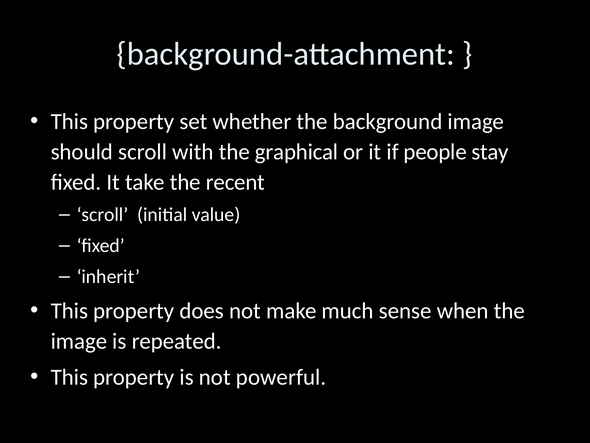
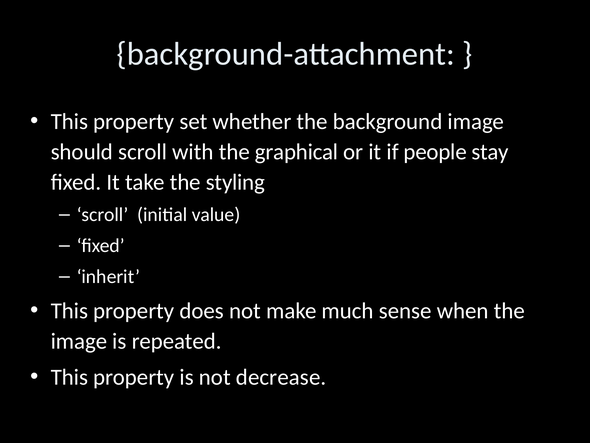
recent: recent -> styling (235, 182)
powerful: powerful -> decrease (281, 377)
